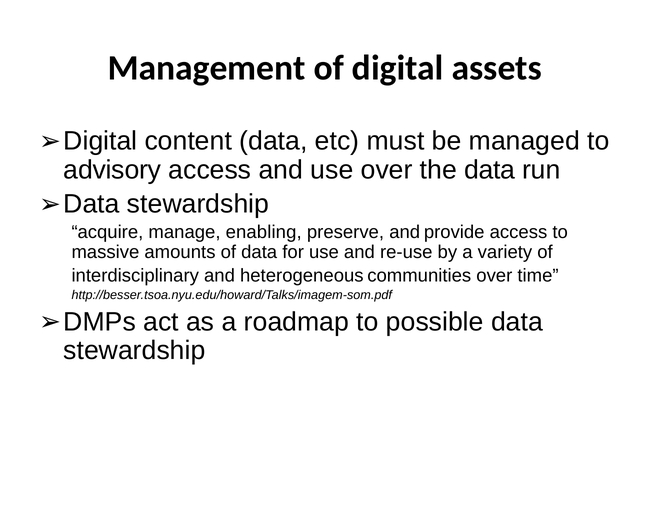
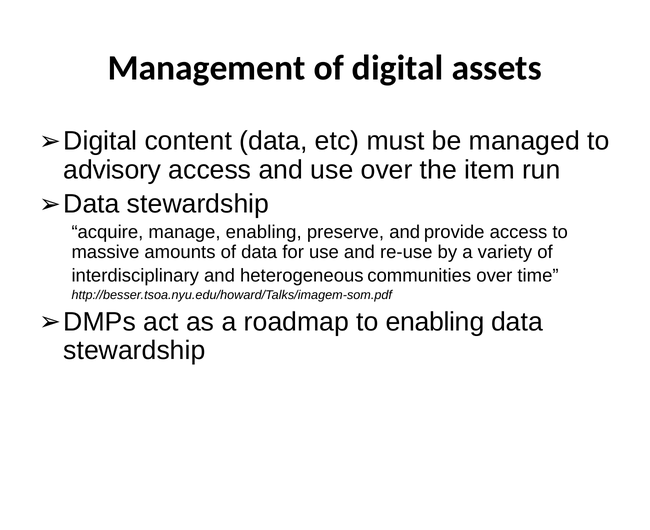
the data: data -> item (490, 170)
to possible: possible -> enabling (435, 322)
